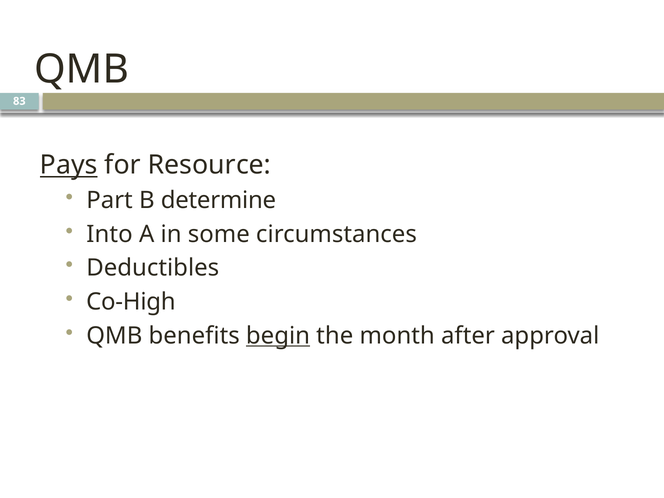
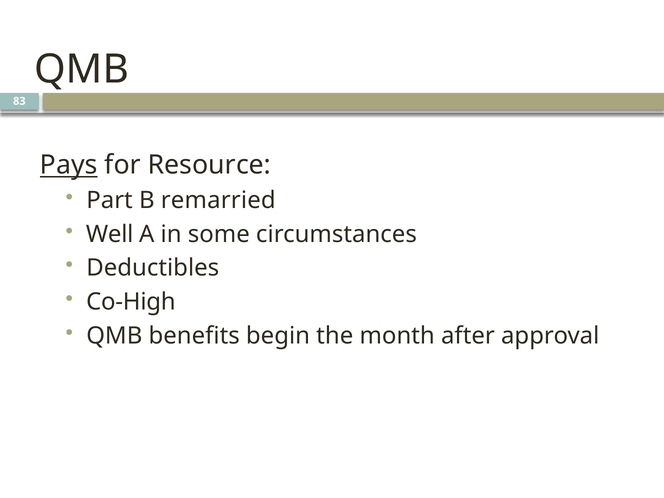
determine: determine -> remarried (218, 200)
Into: Into -> Well (110, 234)
begin underline: present -> none (278, 336)
